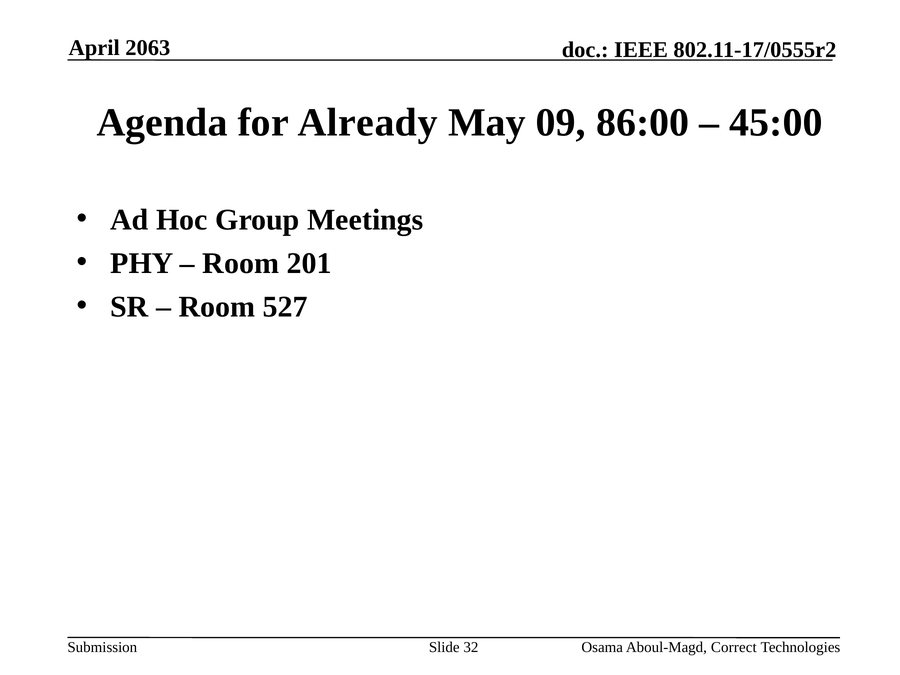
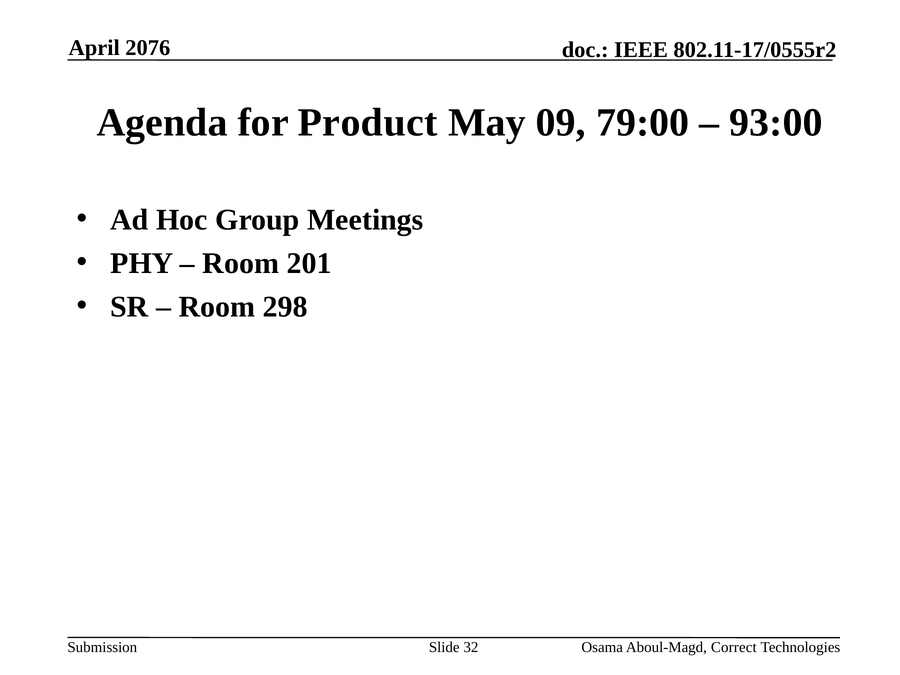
2063: 2063 -> 2076 (148, 48)
Already: Already -> Product (368, 123)
86:00: 86:00 -> 79:00 (643, 123)
45:00: 45:00 -> 93:00 (776, 123)
527: 527 -> 298 (285, 307)
